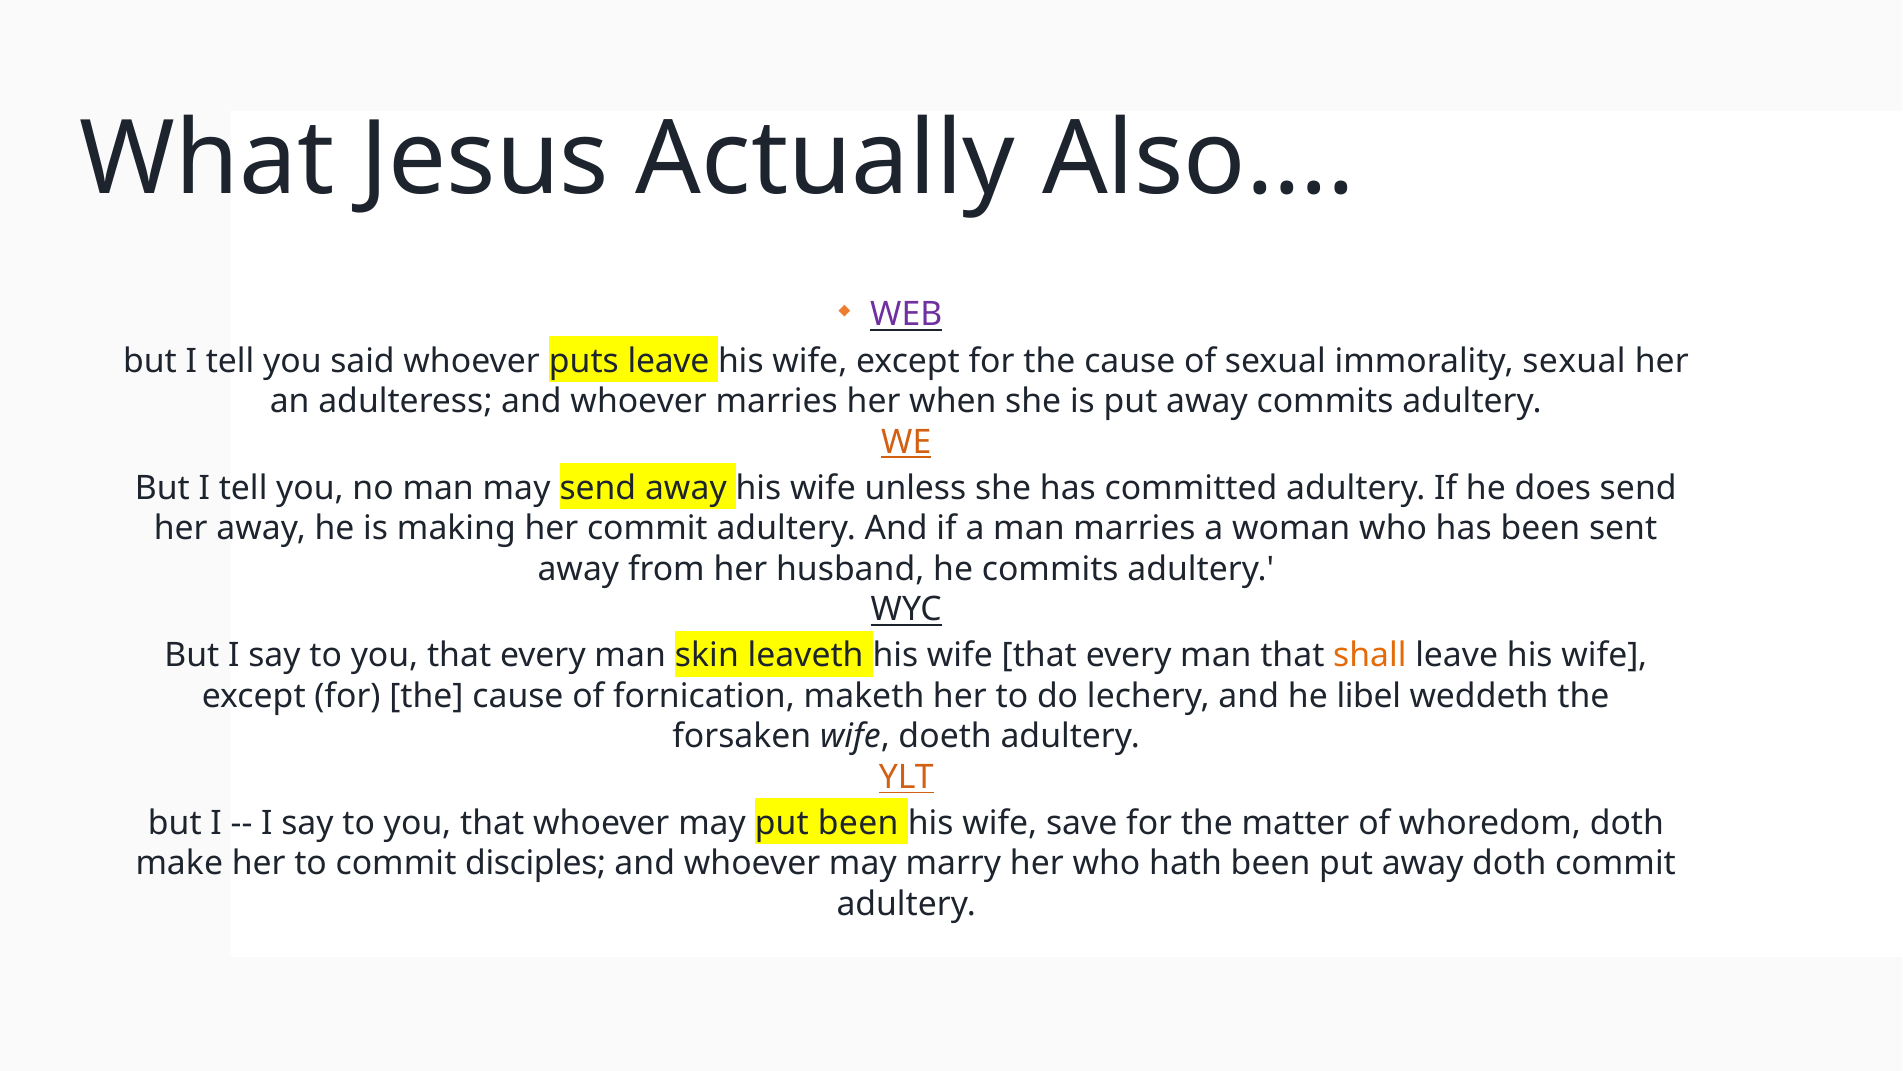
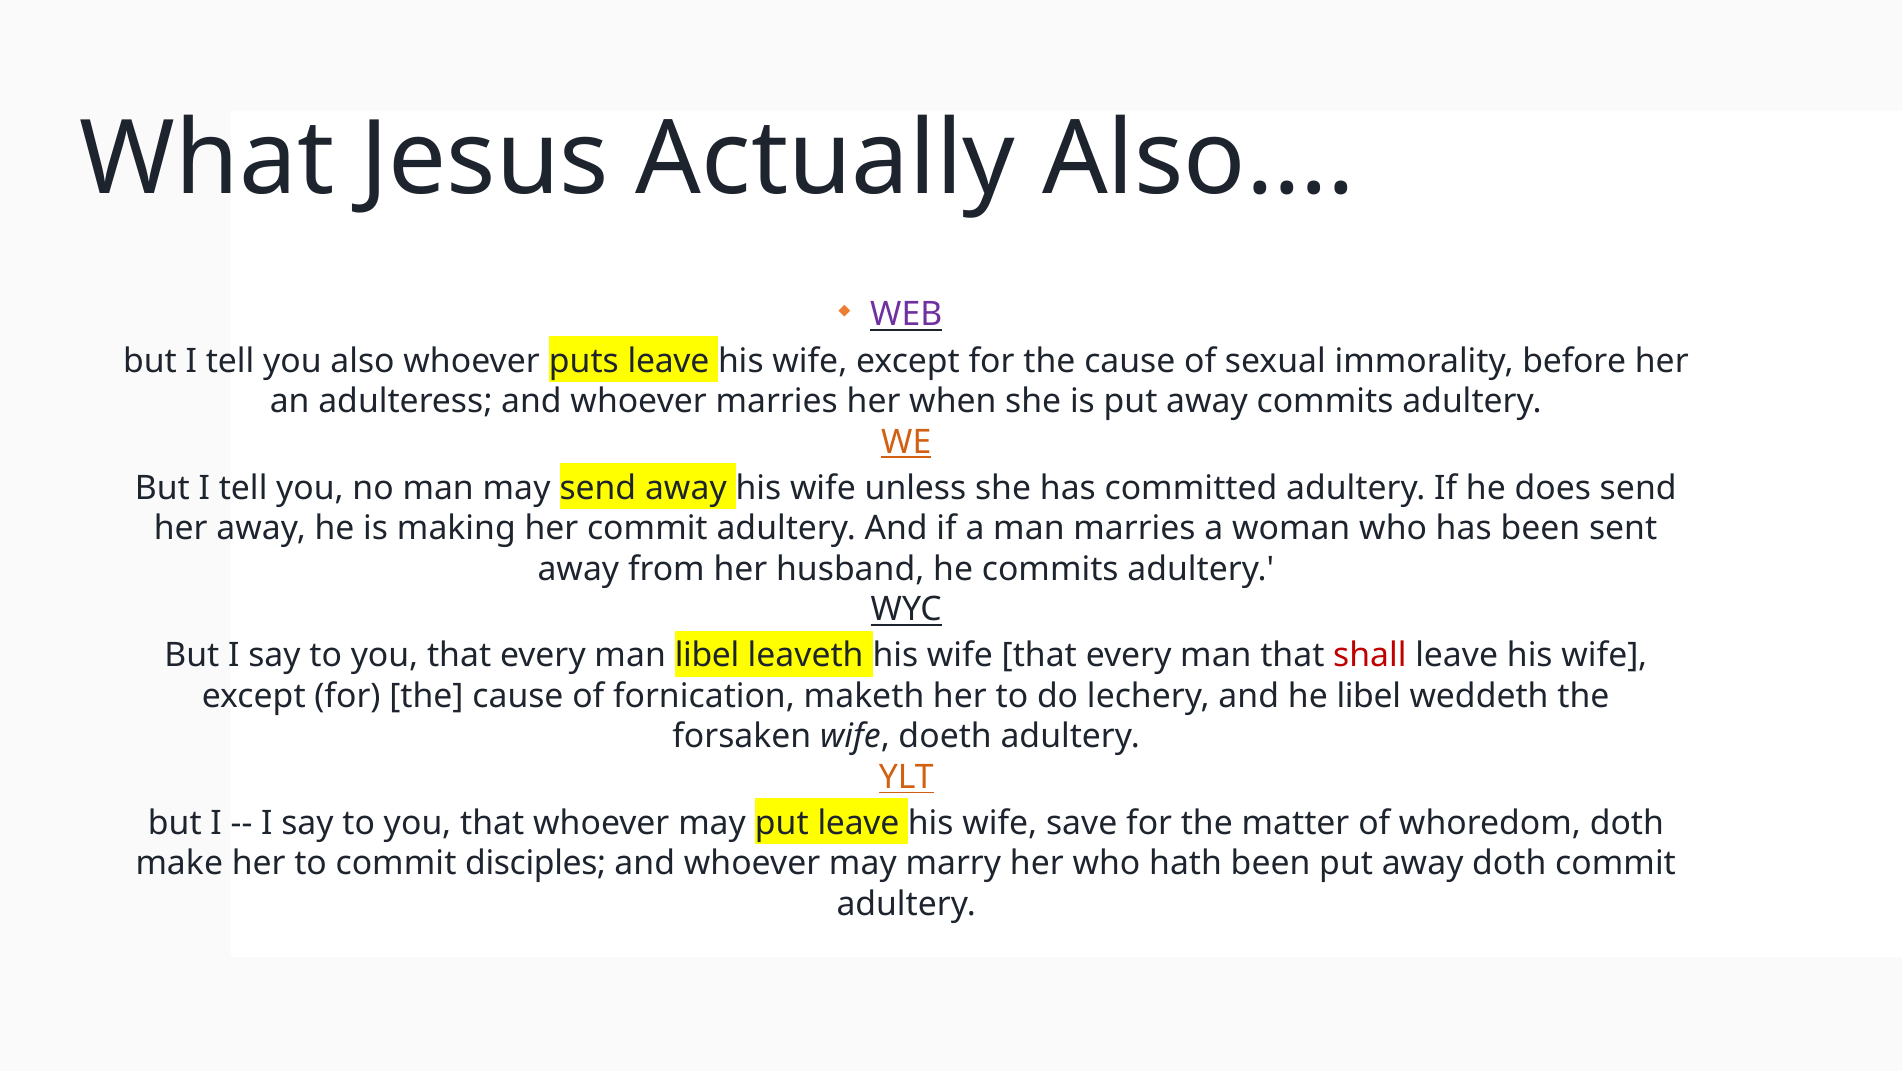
said: said -> also (362, 361)
immorality sexual: sexual -> before (1574, 361)
man skin: skin -> libel (707, 655)
shall colour: orange -> red (1370, 655)
put been: been -> leave (858, 823)
